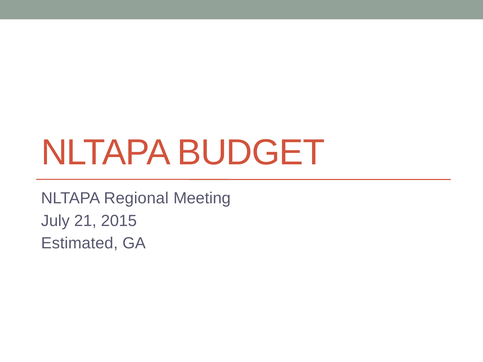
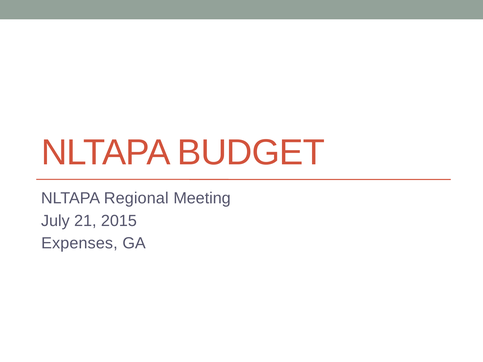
Estimated: Estimated -> Expenses (79, 243)
